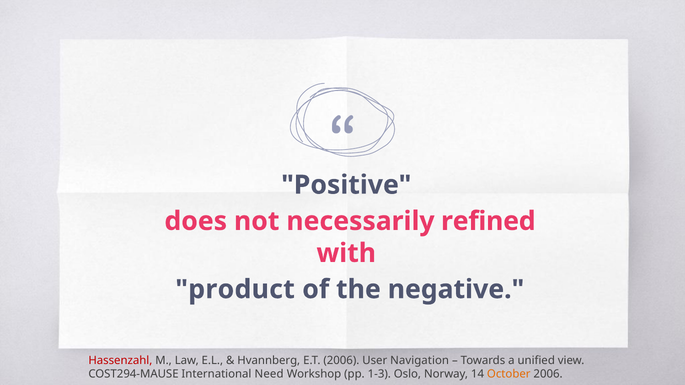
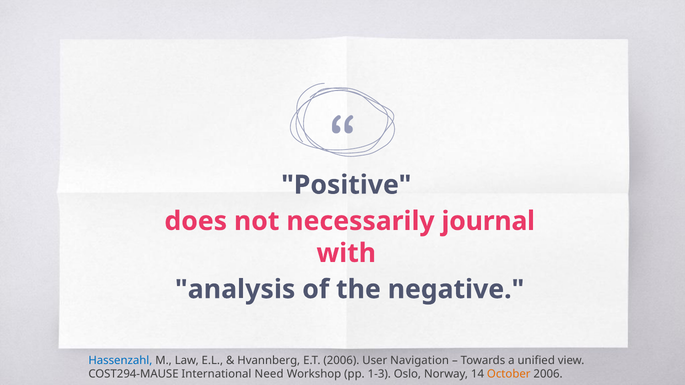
refined: refined -> journal (488, 221)
product: product -> analysis (235, 290)
Hassenzahl colour: red -> blue (120, 361)
